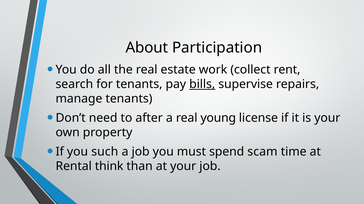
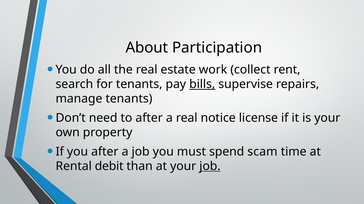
young: young -> notice (218, 118)
you such: such -> after (105, 152)
think: think -> debit (109, 167)
job underline: none -> present (210, 167)
